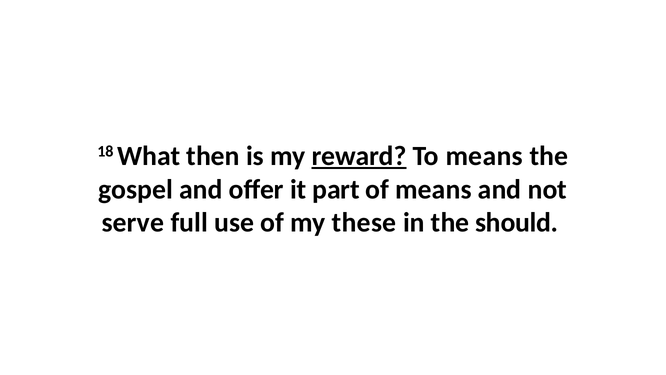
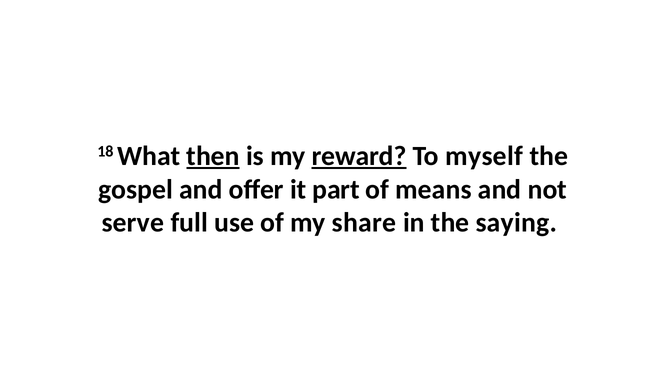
then underline: none -> present (213, 156)
To means: means -> myself (484, 156)
these: these -> share (364, 223)
should: should -> saying (516, 223)
